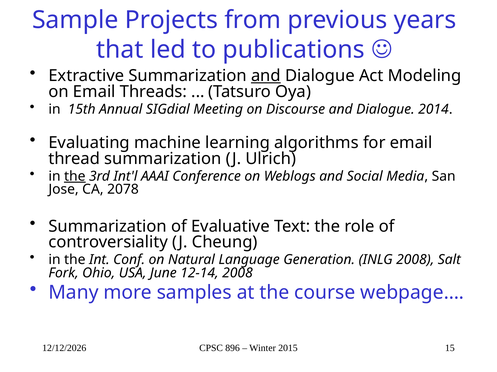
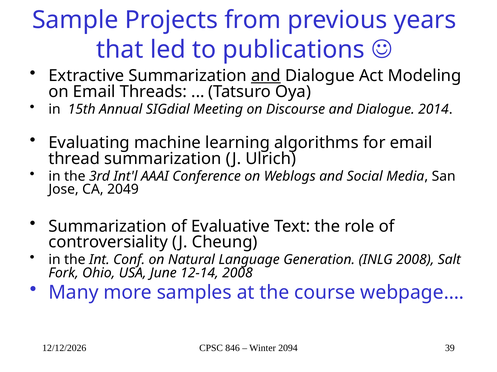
the underline: present -> none (75, 177)
2078: 2078 -> 2049 (123, 190)
896: 896 -> 846 (233, 349)
2015: 2015 -> 2094 (288, 349)
15: 15 -> 39 (450, 349)
